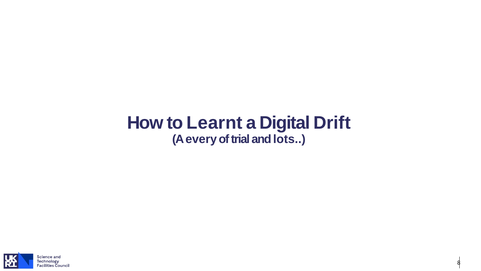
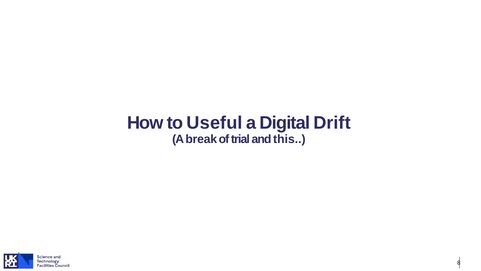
Learnt: Learnt -> Useful (215, 123)
every: every -> break (201, 139)
lots: lots -> this (289, 139)
